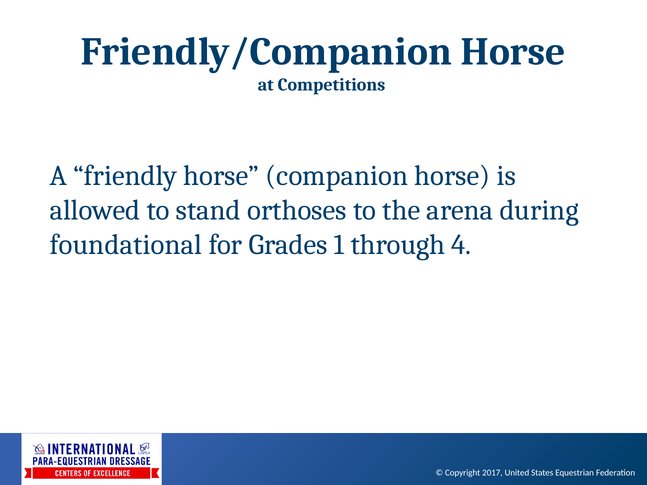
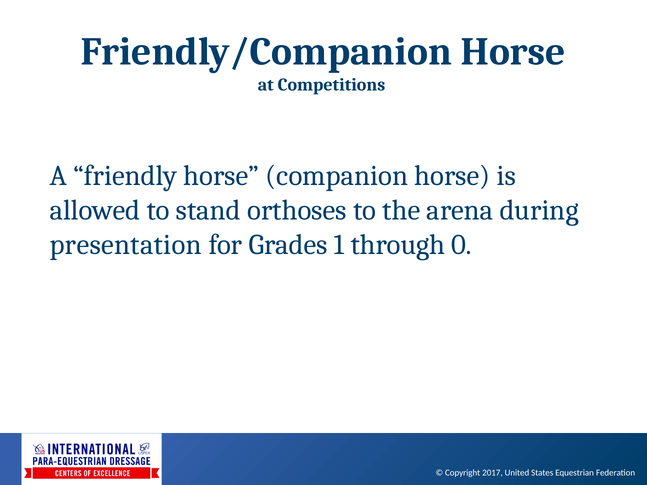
foundational: foundational -> presentation (126, 245)
4: 4 -> 0 (461, 245)
